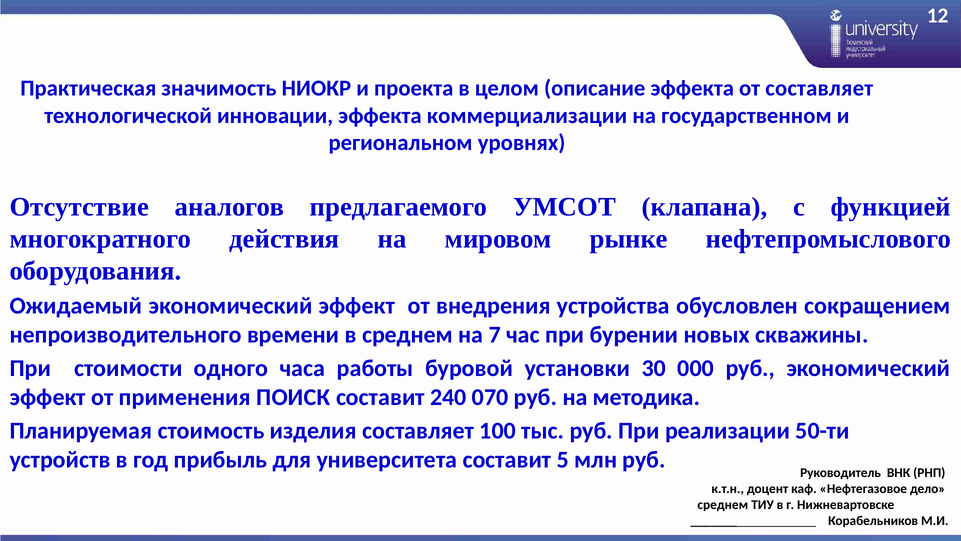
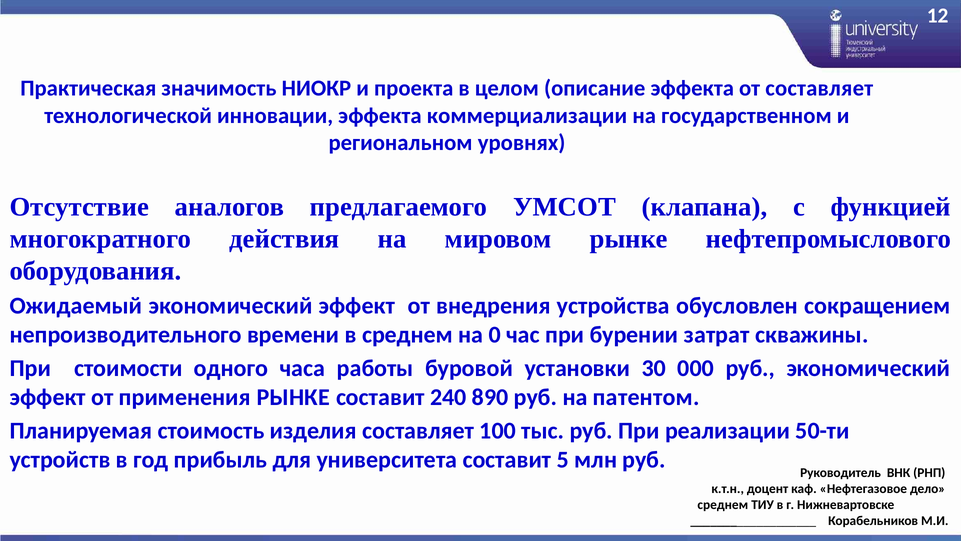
7: 7 -> 0 (495, 335)
новых: новых -> затрат (717, 335)
применения ПОИСК: ПОИСК -> РЫНКЕ (293, 397)
070: 070 -> 890 (490, 397)
методика: методика -> патентом (646, 397)
